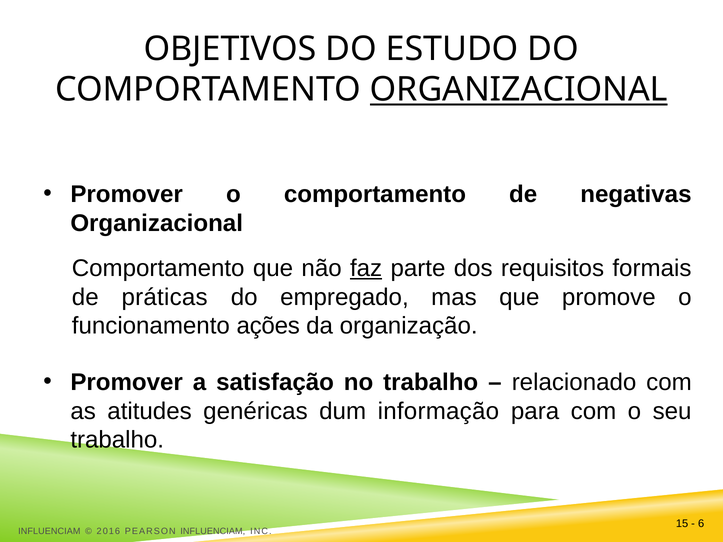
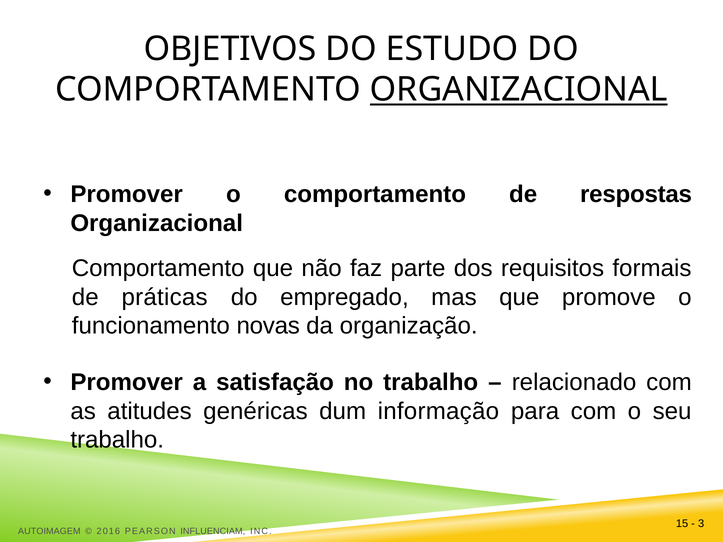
negativas: negativas -> respostas (636, 194)
faz underline: present -> none (366, 268)
ações: ações -> novas (268, 326)
6: 6 -> 3 (701, 524)
INFLUENCIAM: INFLUENCIAM -> AUTOIMAGEM (49, 531)
